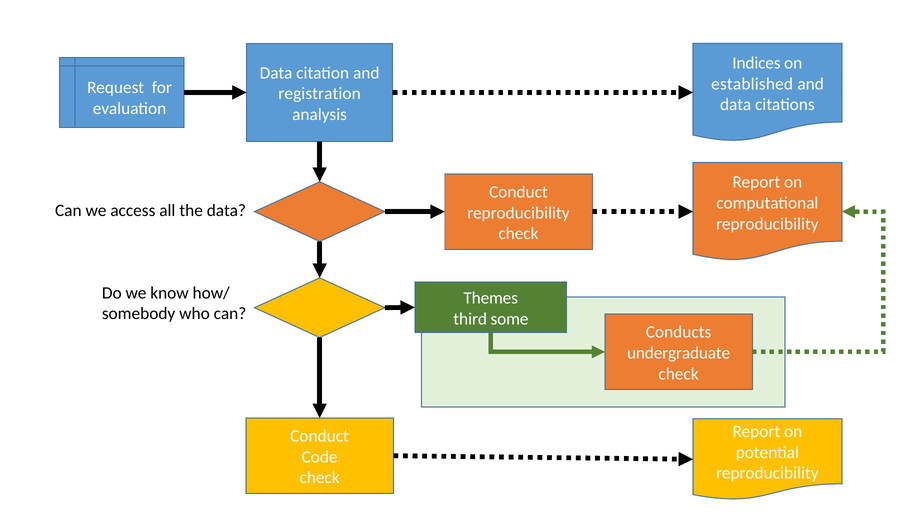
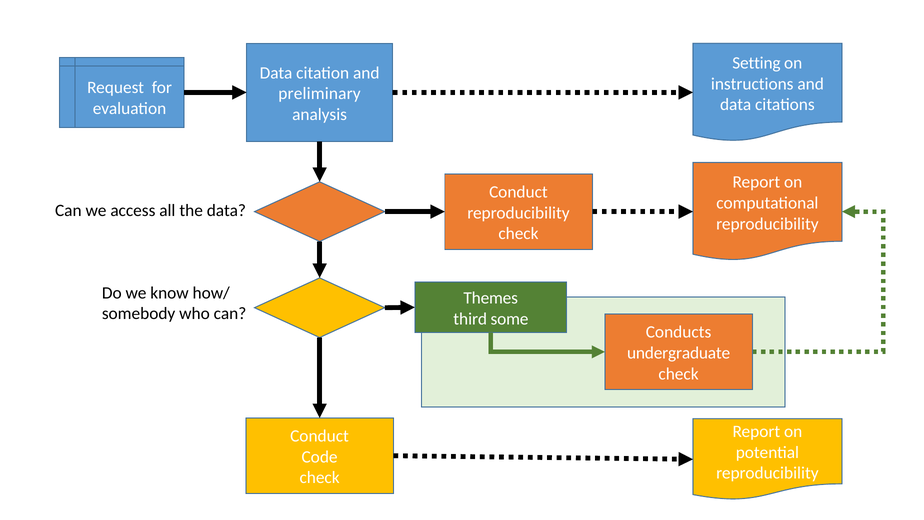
Indices: Indices -> Setting (756, 63)
established: established -> instructions (752, 84)
registration: registration -> preliminary (320, 94)
